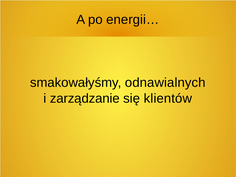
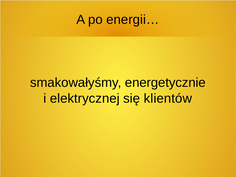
odnawialnych: odnawialnych -> energetycznie (165, 83)
zarządzanie: zarządzanie -> elektrycznej (85, 98)
